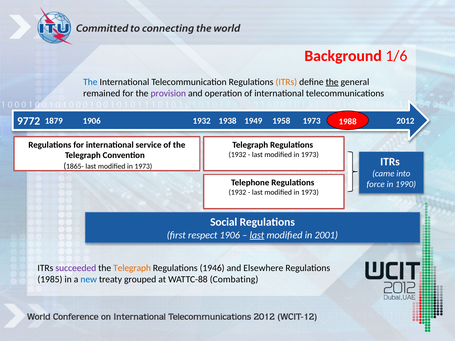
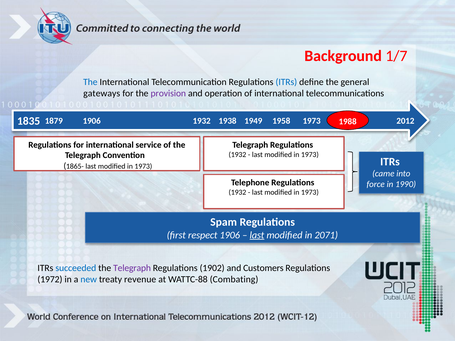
1/6: 1/6 -> 1/7 (396, 56)
ITRs colour: orange -> blue (286, 82)
the underline: present -> none (332, 82)
remained: remained -> gateways (102, 93)
9772: 9772 -> 1835 (29, 121)
Social: Social -> Spam (224, 222)
2001: 2001 -> 2071 (326, 235)
succeeded colour: purple -> blue (76, 268)
Telegraph colour: orange -> purple (132, 268)
1946: 1946 -> 1902 (212, 268)
Elsewhere: Elsewhere -> Customers (263, 268)
1985: 1985 -> 1972 (50, 280)
grouped: grouped -> revenue (140, 280)
